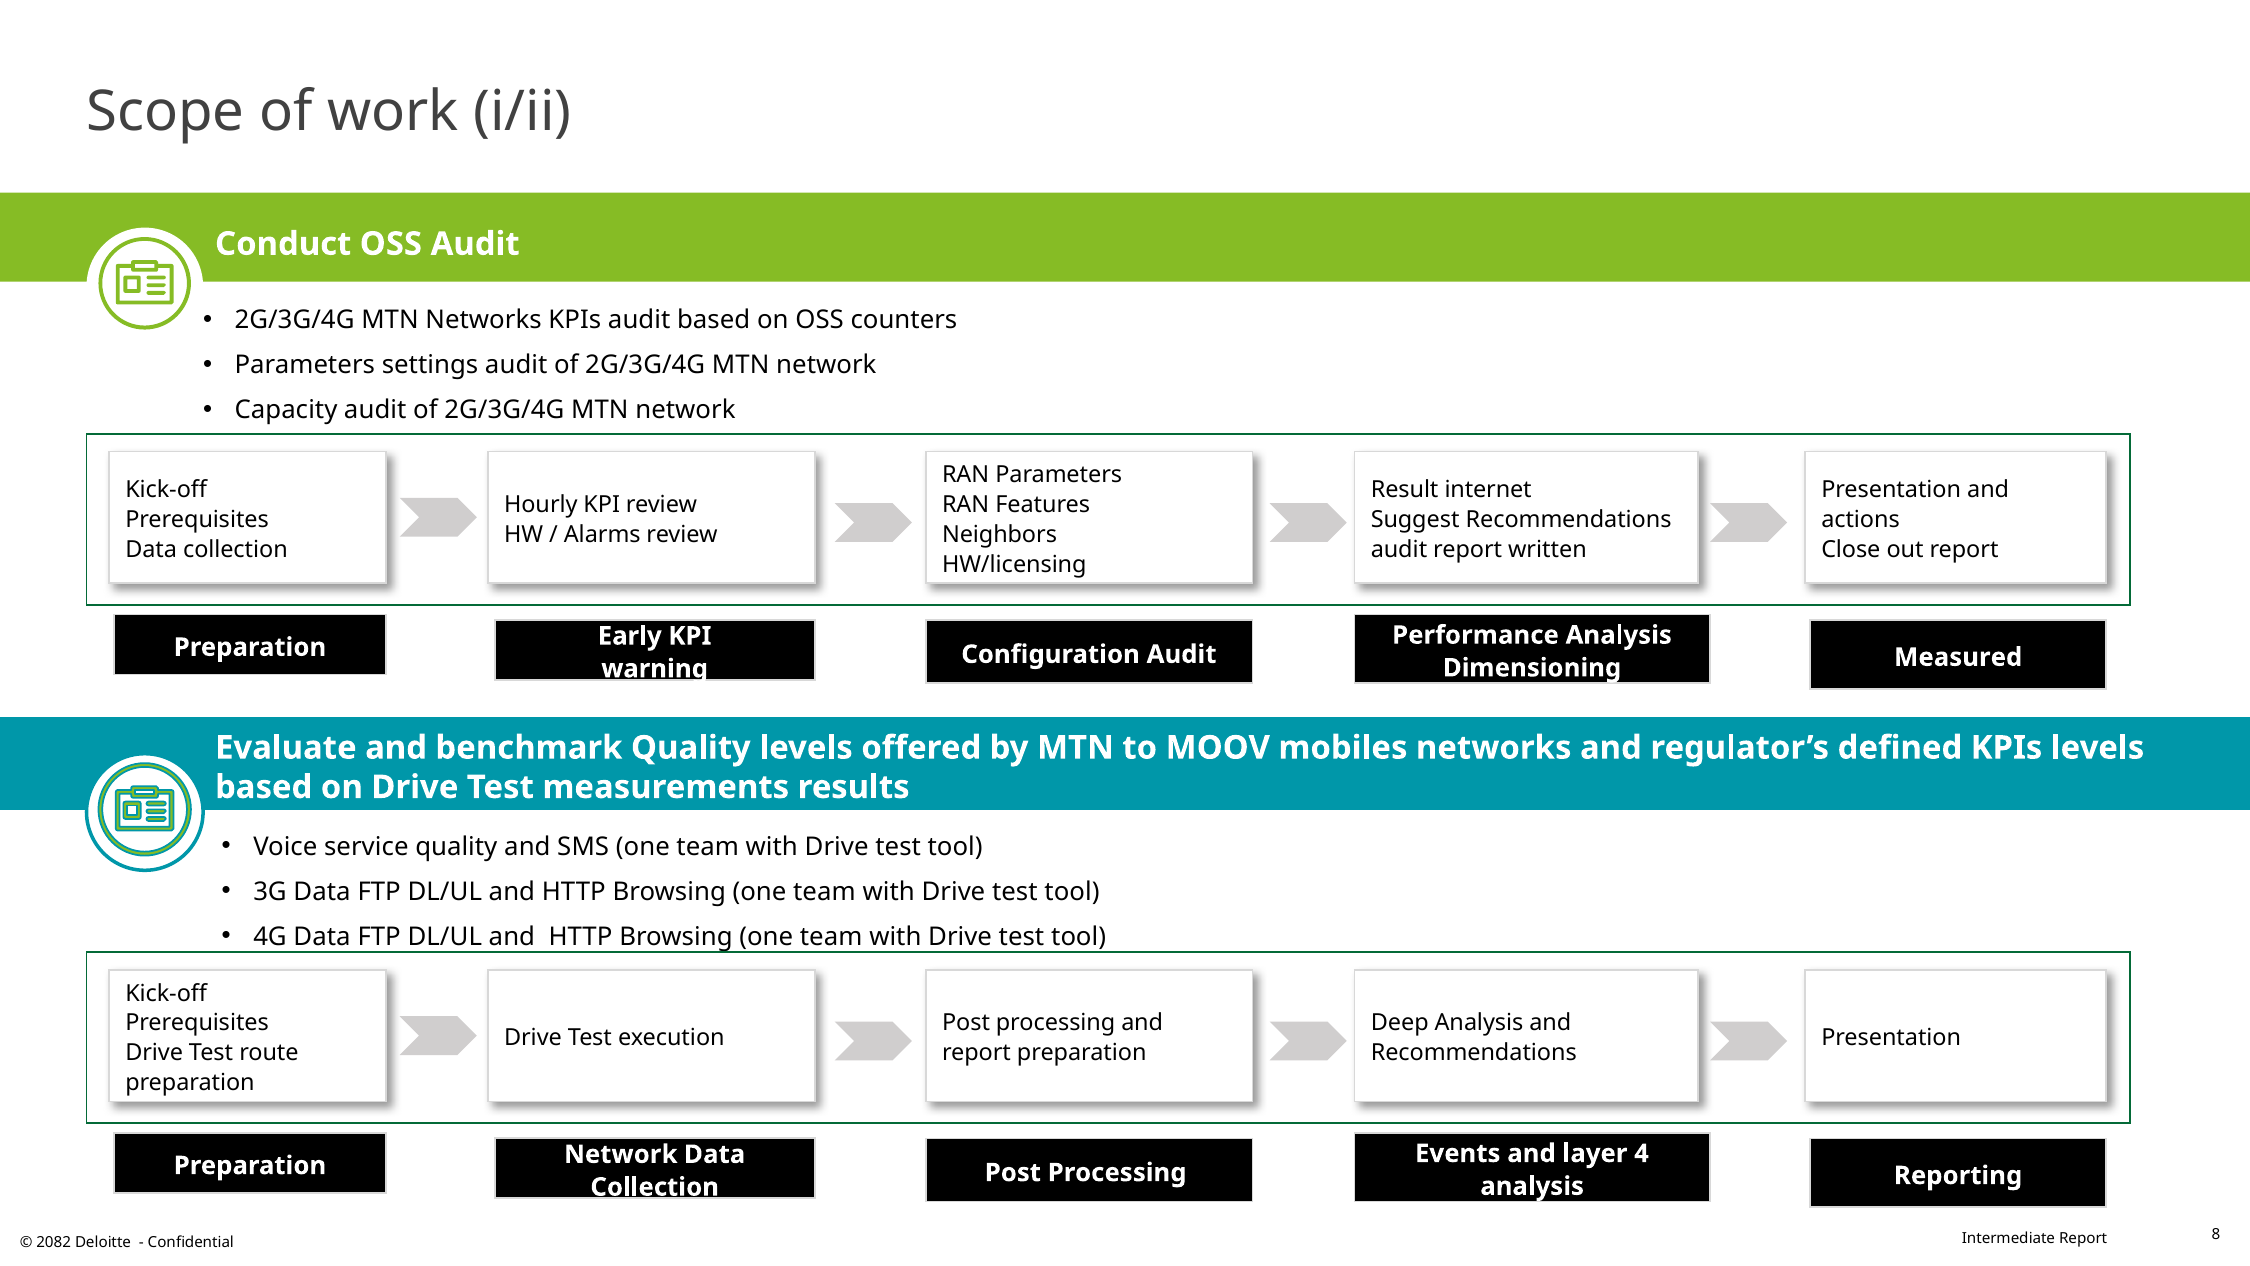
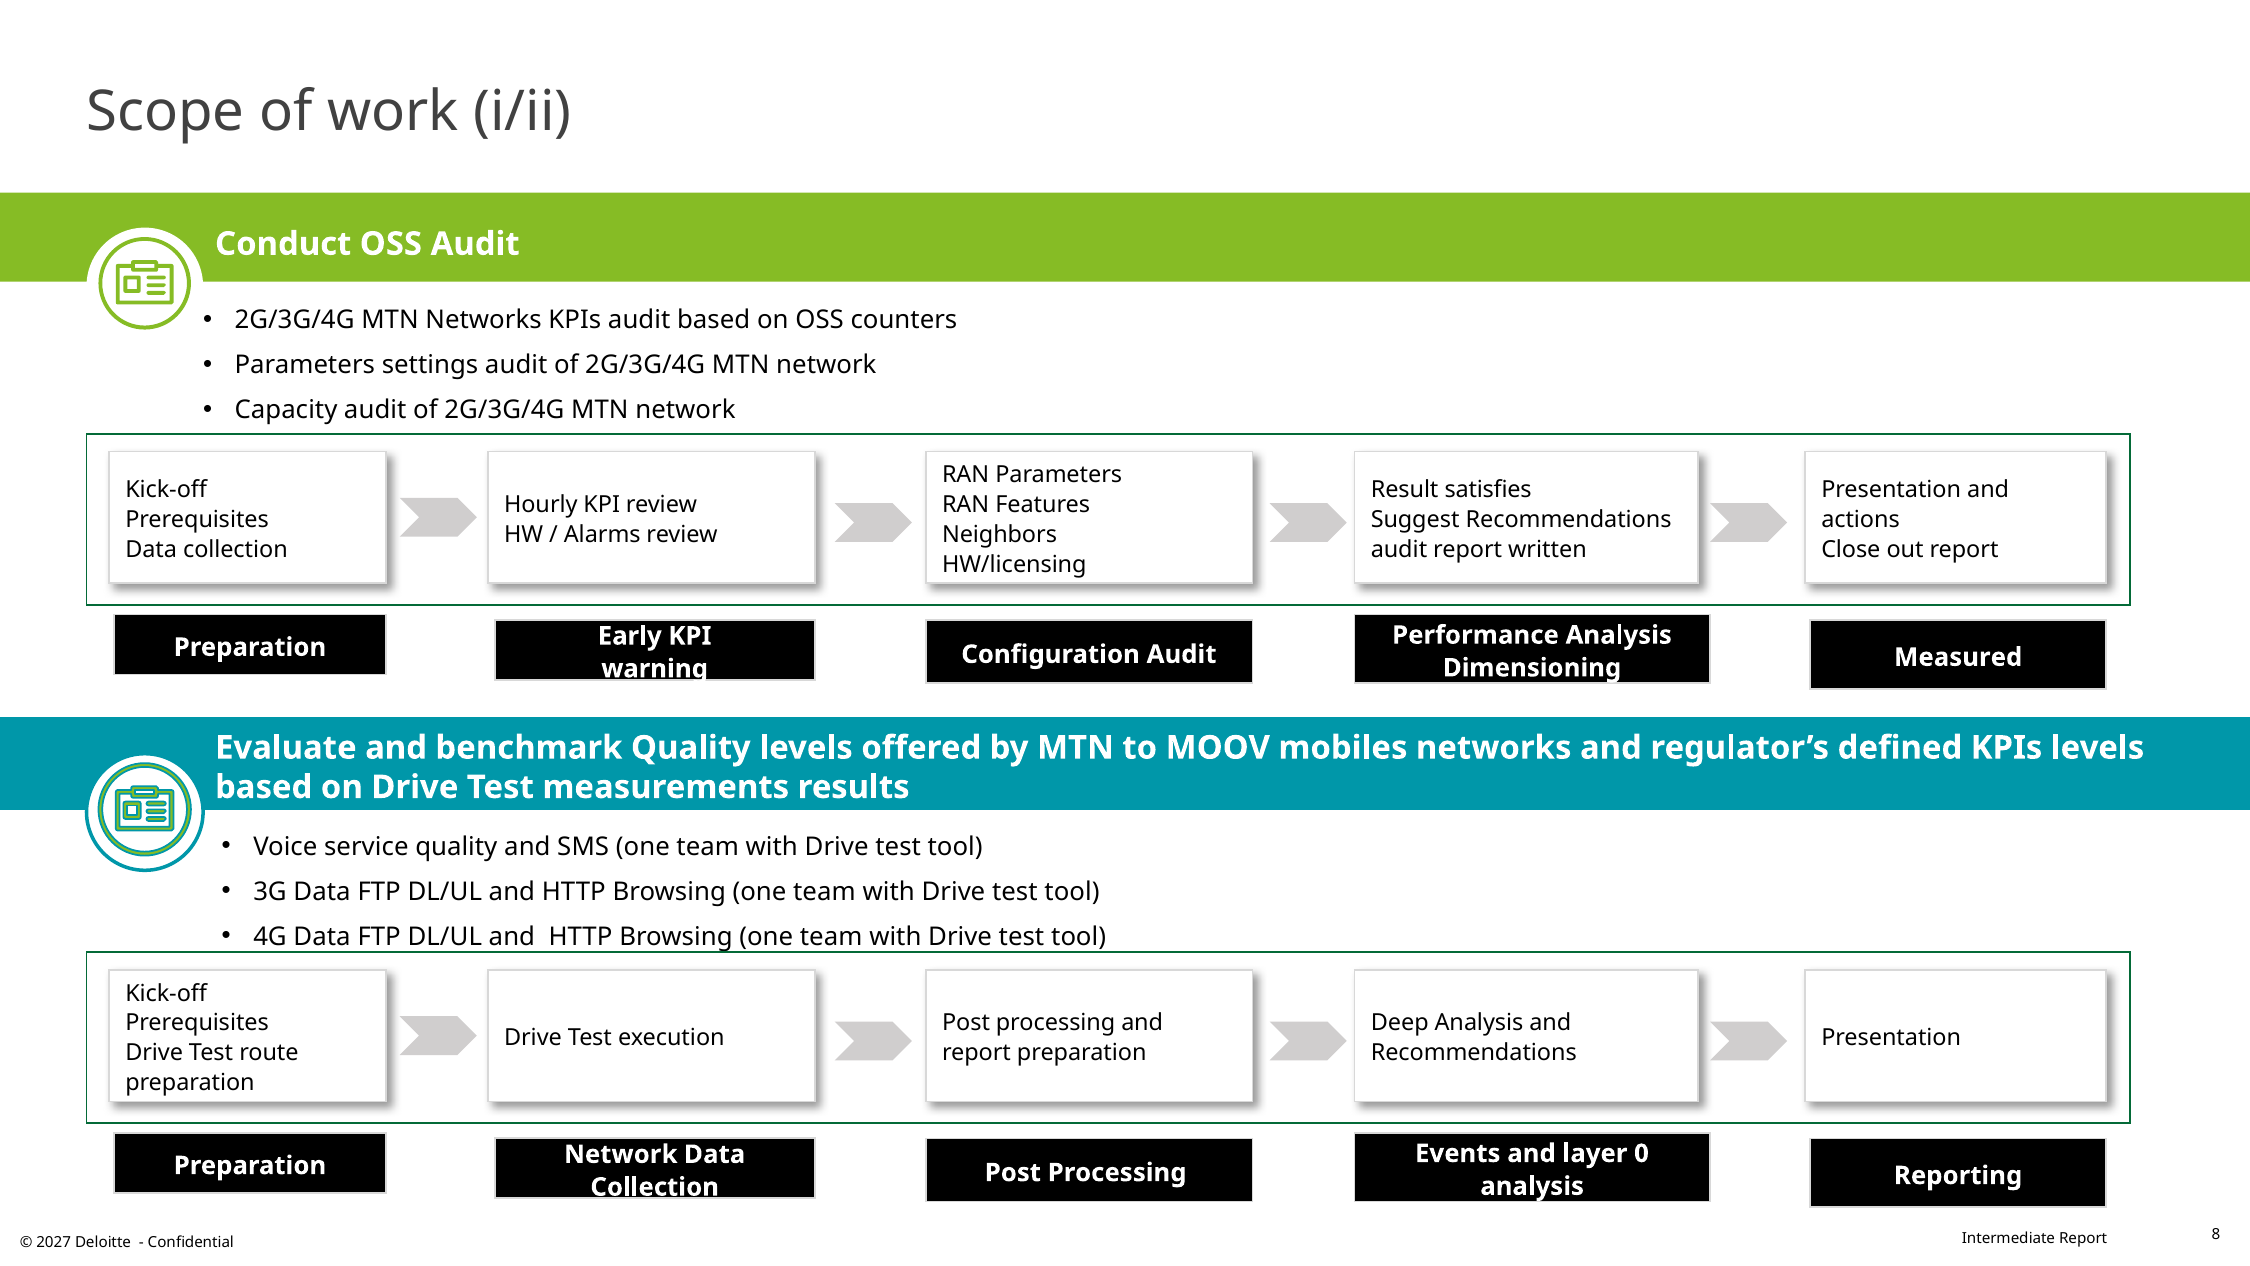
internet: internet -> satisfies (1488, 490)
4: 4 -> 0 (1641, 1153)
2082: 2082 -> 2027 (54, 1242)
